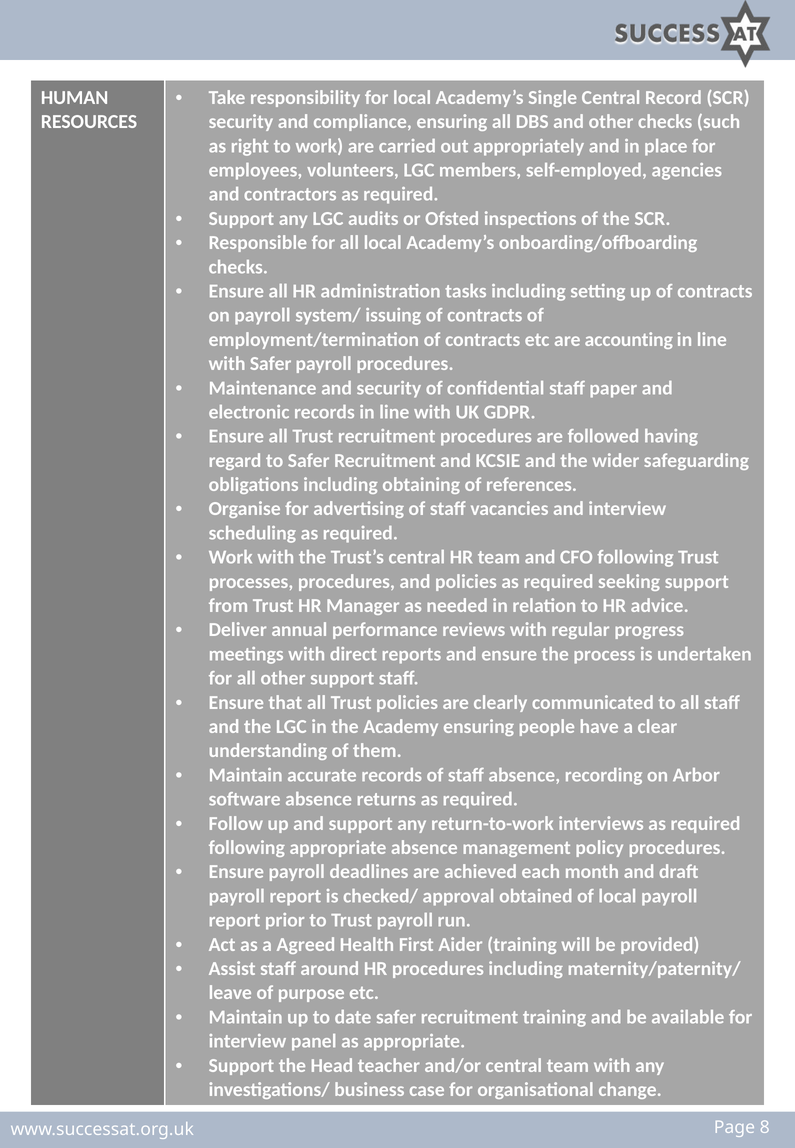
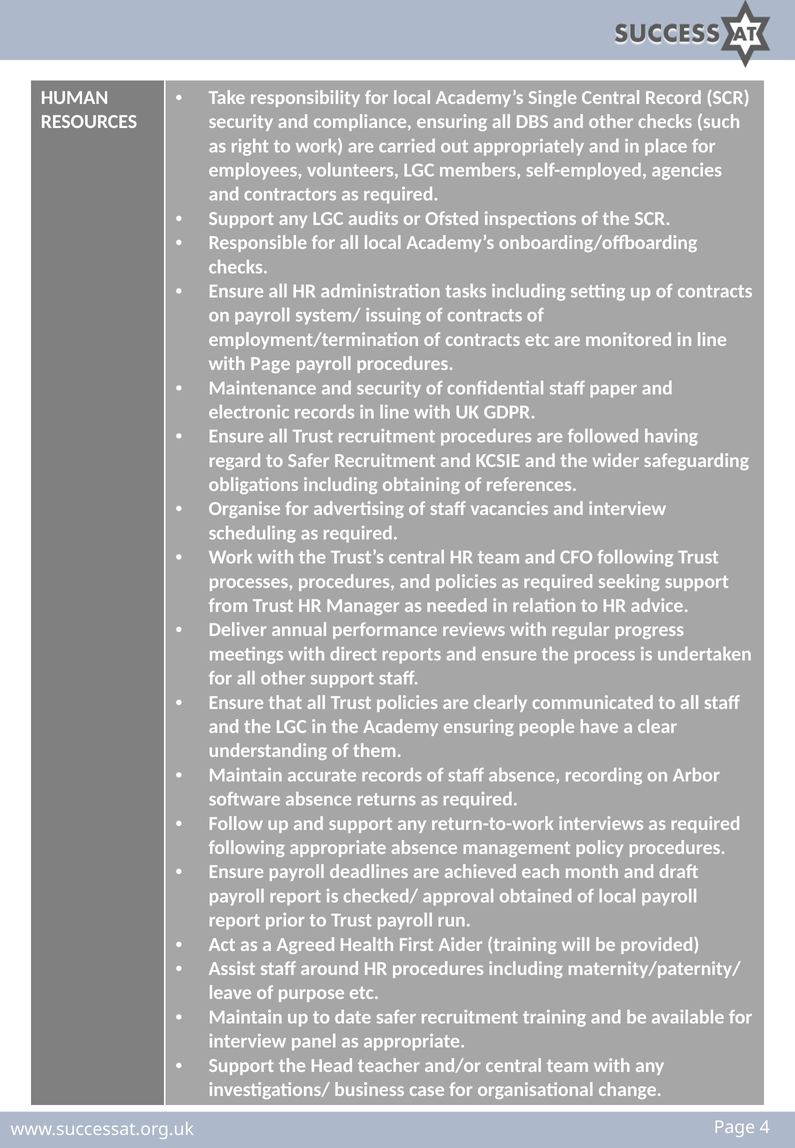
accounting: accounting -> monitored (629, 340)
with Safer: Safer -> Page (270, 364)
8: 8 -> 4 (765, 1128)
